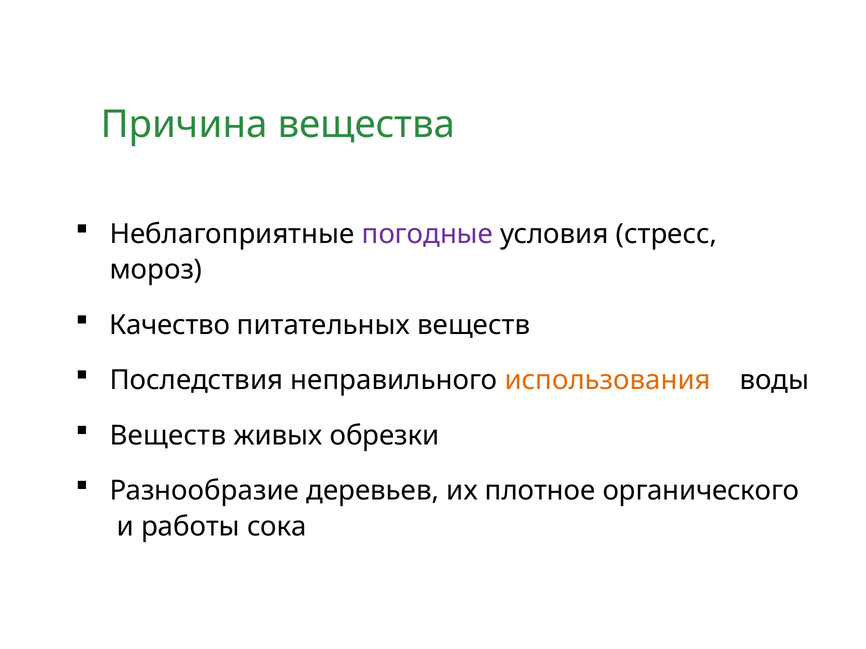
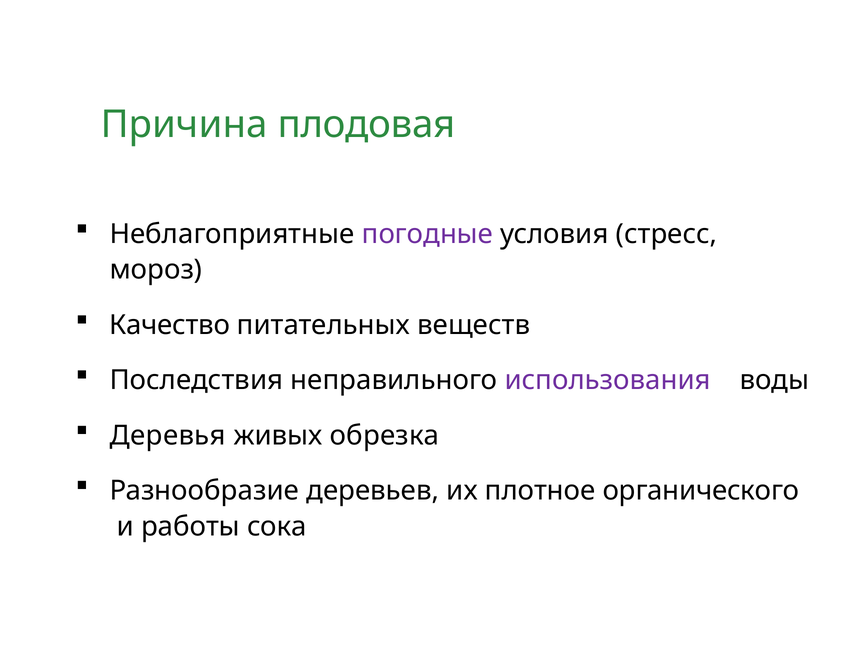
вещества: вещества -> плодовая (366, 125)
использования colour: orange -> purple (608, 381)
Веществ: Веществ -> Деревья (168, 436)
обрезки: обрезки -> обрезка (385, 436)
